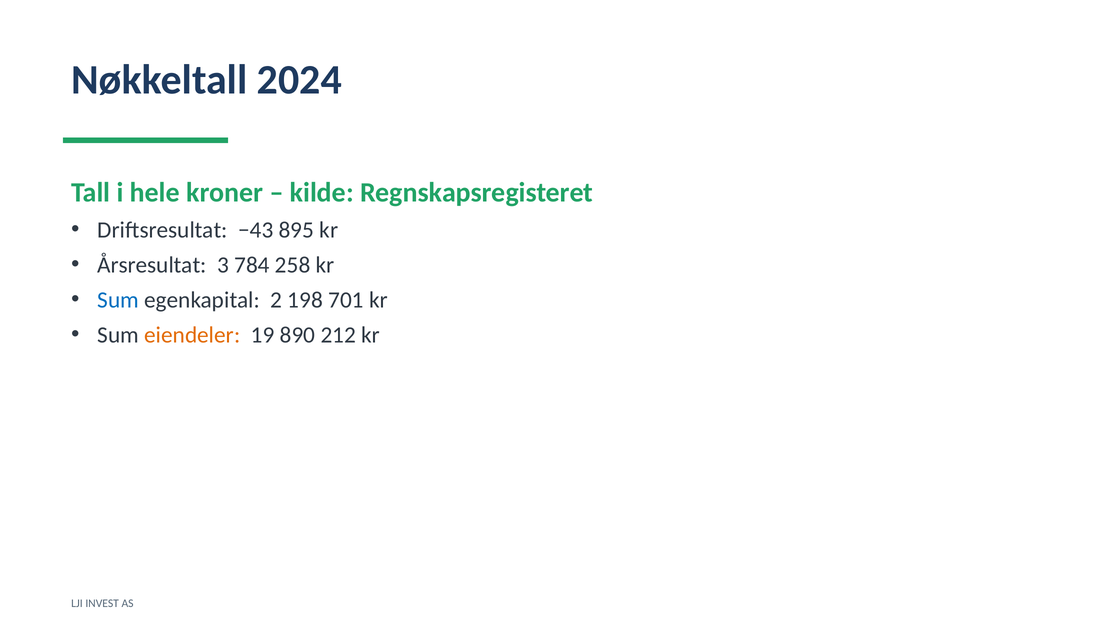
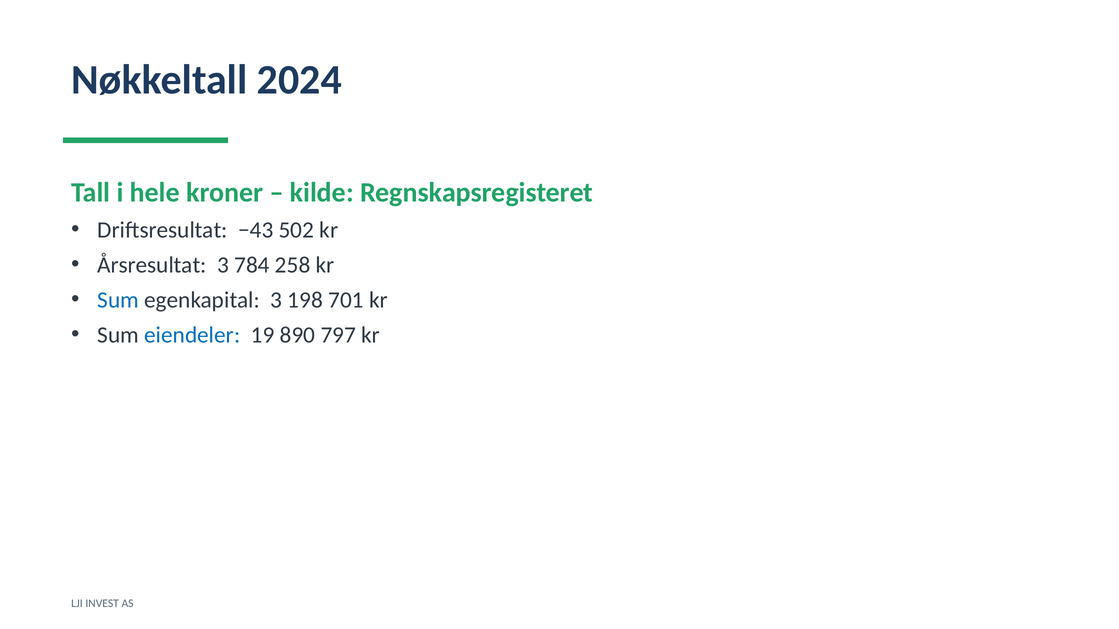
895: 895 -> 502 (296, 230)
egenkapital 2: 2 -> 3 (276, 300)
eiendeler colour: orange -> blue (192, 335)
212: 212 -> 797 (338, 335)
